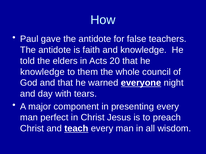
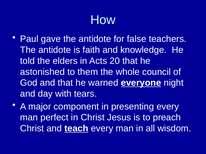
knowledge: knowledge -> astonished (42, 72)
